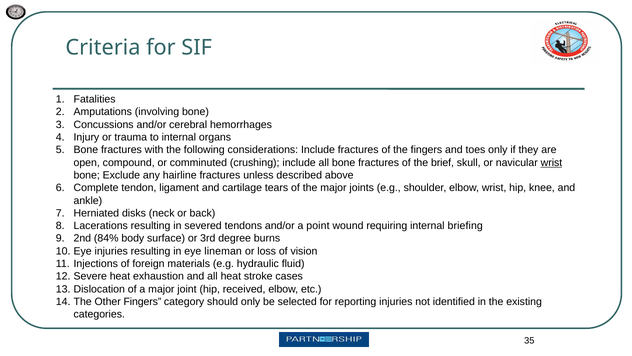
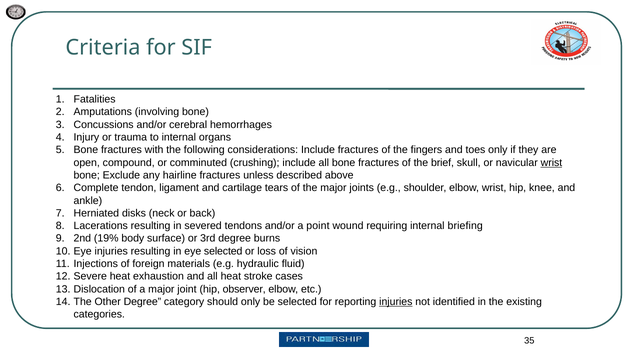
84%: 84% -> 19% (106, 238)
eye lineman: lineman -> selected (223, 251)
received: received -> observer (244, 289)
Other Fingers: Fingers -> Degree (142, 301)
injuries underline: none -> present (396, 301)
